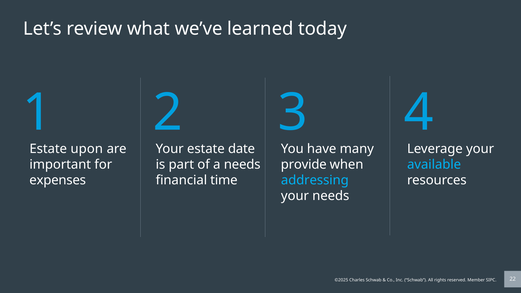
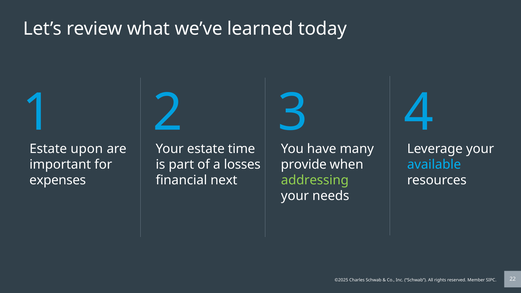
date: date -> time (242, 149)
a needs: needs -> losses (242, 164)
time: time -> next (224, 180)
addressing colour: light blue -> light green (315, 180)
